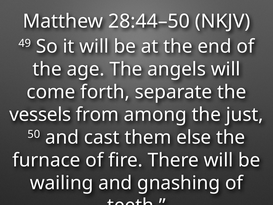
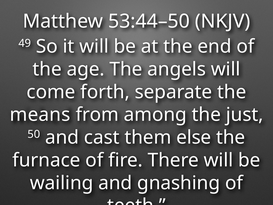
28:44–50: 28:44–50 -> 53:44–50 (149, 21)
vessels: vessels -> means (40, 115)
